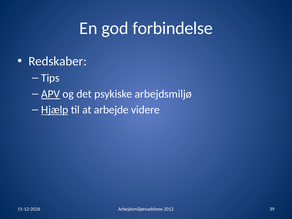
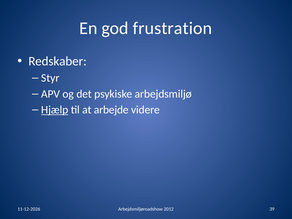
forbindelse: forbindelse -> frustration (172, 28)
Tips: Tips -> Styr (50, 78)
APV underline: present -> none (51, 94)
